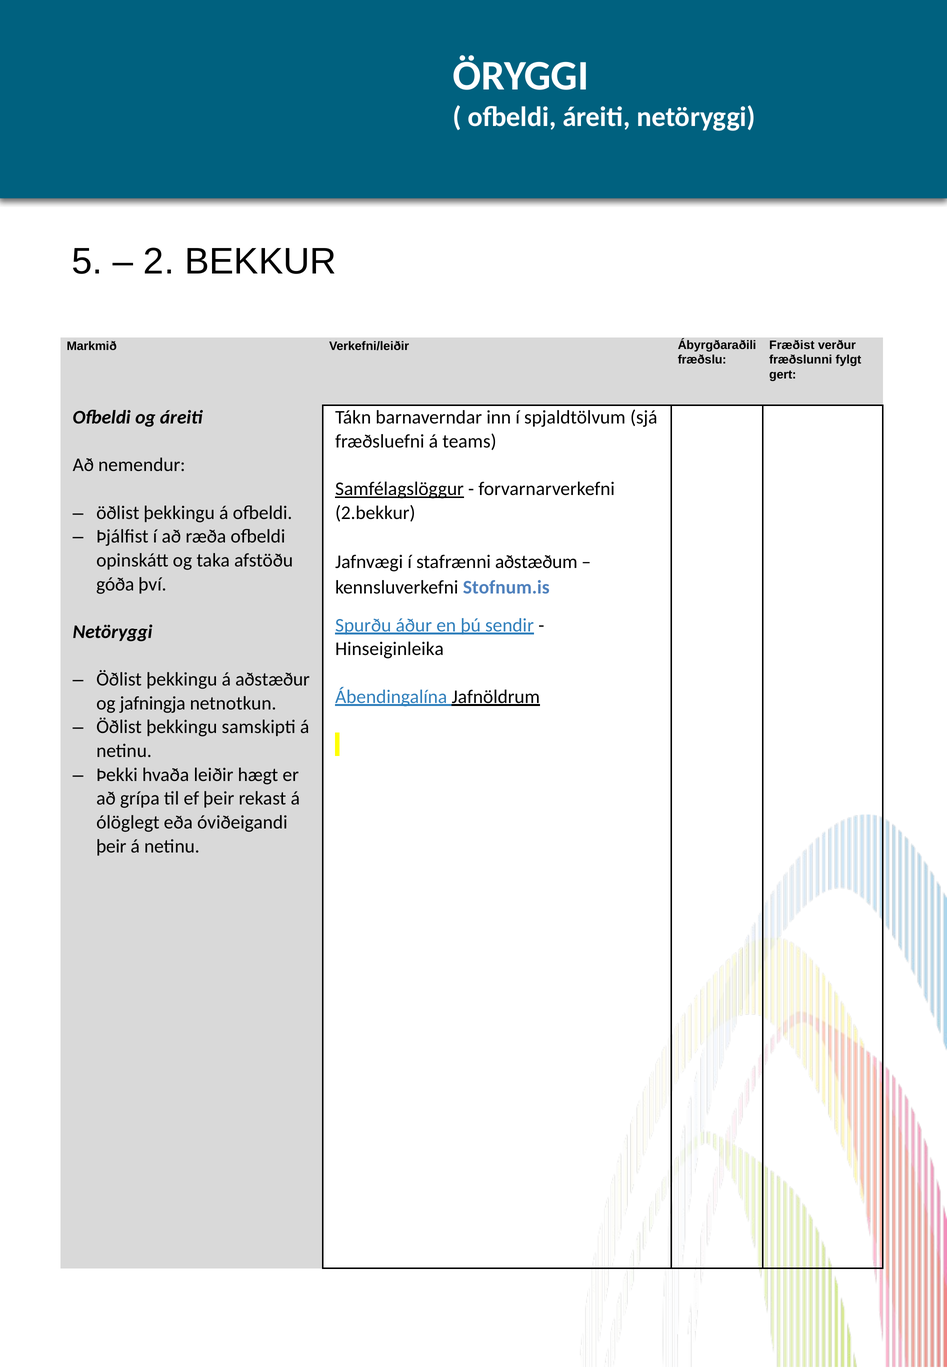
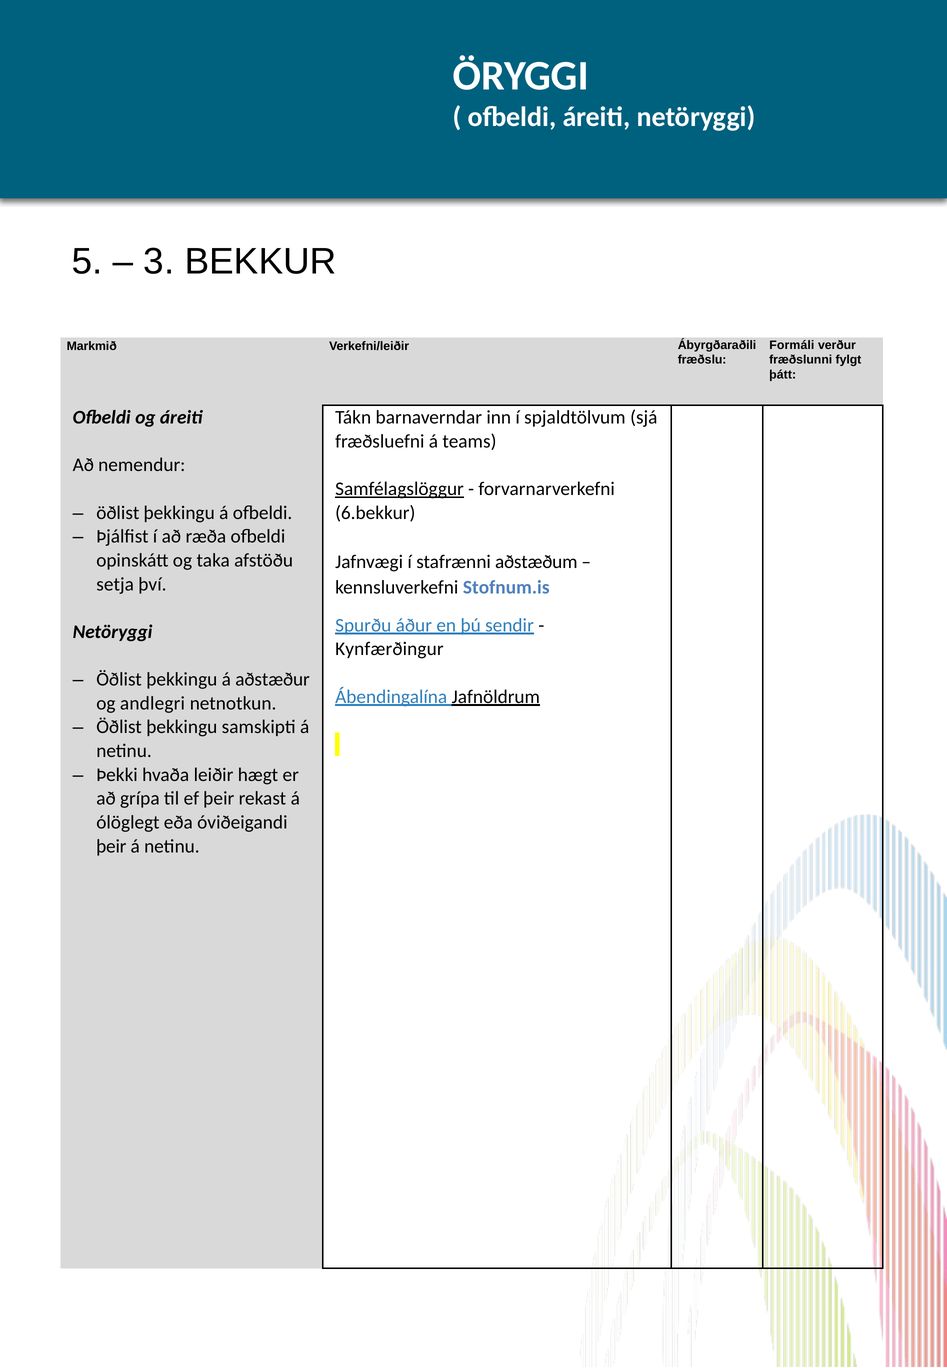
2: 2 -> 3 (159, 262)
Fræðist: Fræðist -> Formáli (792, 345)
gert: gert -> þátt (783, 374)
2.bekkur: 2.bekkur -> 6.bekkur (375, 513)
góða: góða -> setja (115, 584)
Hinseiginleika: Hinseiginleika -> Kynfærðingur (389, 649)
jafningja: jafningja -> andlegri (153, 703)
